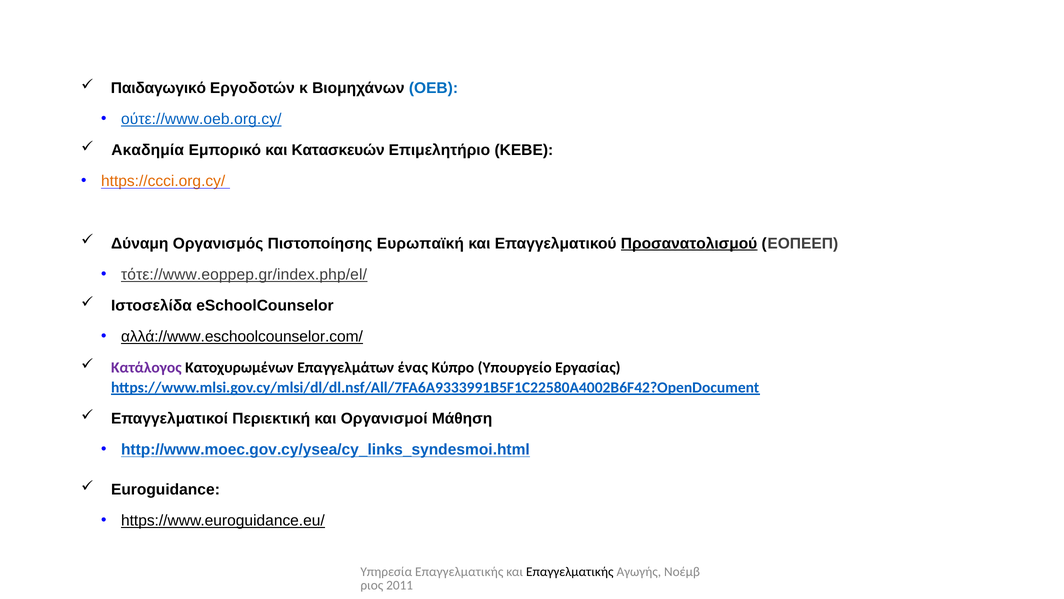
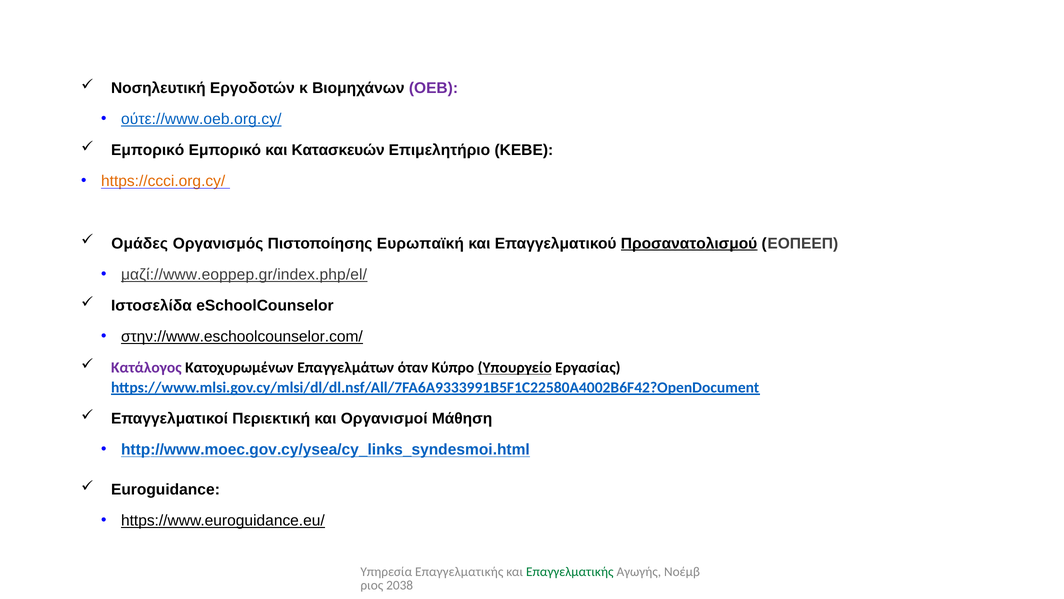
Παιδαγωγικό: Παιδαγωγικό -> Νοσηλευτική (158, 88)
ΟΕΒ colour: blue -> purple (433, 88)
Ακαδημία: Ακαδημία -> Εμπορικό (148, 150)
Δύναμη: Δύναμη -> Ομάδες (140, 243)
τότε://www.eoppep.gr/index.php/el/: τότε://www.eoppep.gr/index.php/el/ -> μαζί://www.eoppep.gr/index.php/el/ (244, 274)
αλλά://www.eschoolcounselor.com/: αλλά://www.eschoolcounselor.com/ -> στην://www.eschoolcounselor.com/ (242, 336)
ένας: ένας -> όταν (413, 367)
Υπουργείο underline: none -> present (515, 367)
Επαγγελματικής colour: black -> green (570, 571)
2011: 2011 -> 2038 (400, 585)
